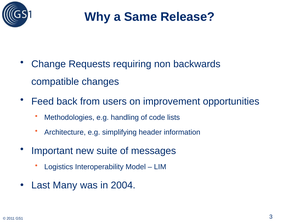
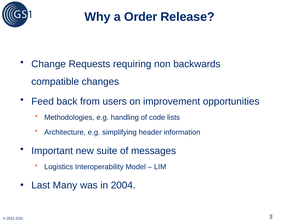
Same: Same -> Order (141, 17)
